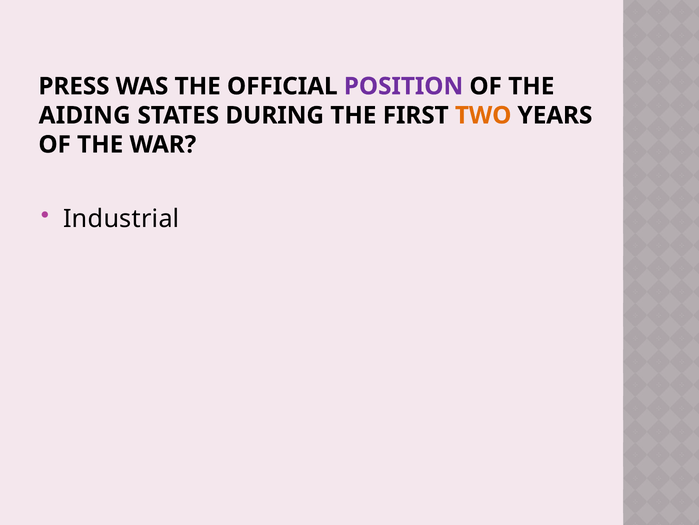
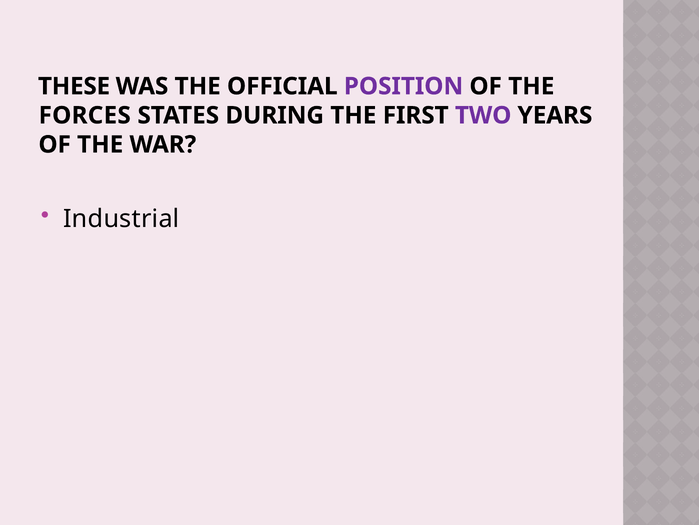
PRESS: PRESS -> THESE (74, 86)
AIDING: AIDING -> FORCES (85, 115)
TWO colour: orange -> purple (483, 115)
